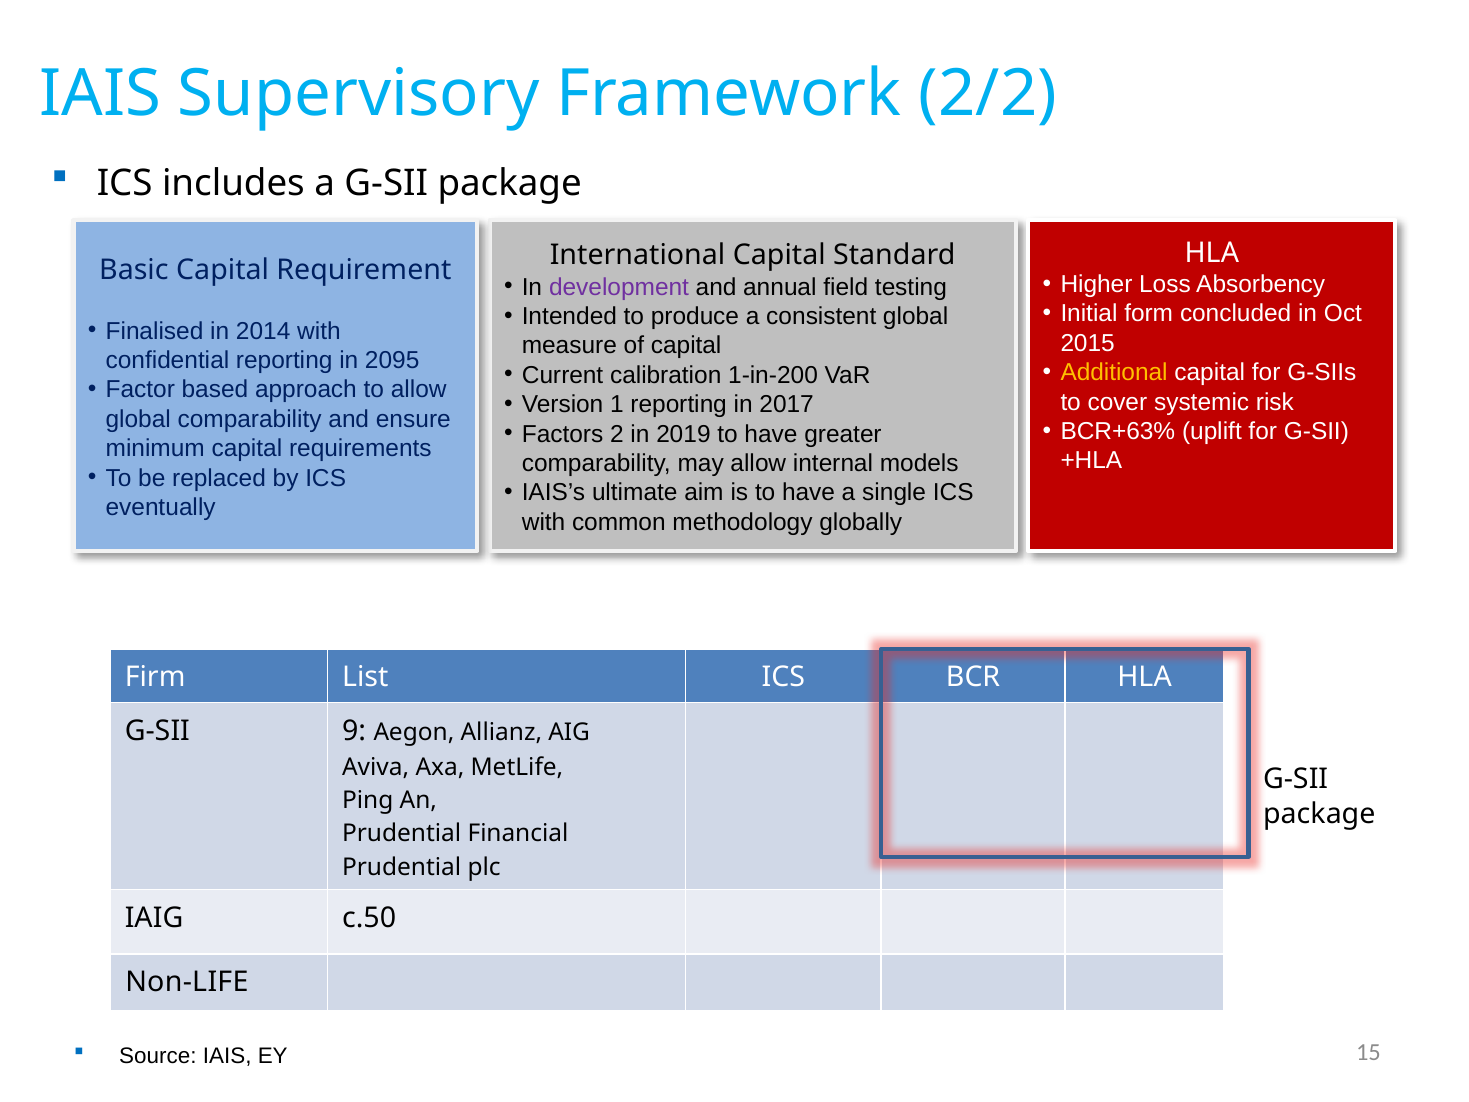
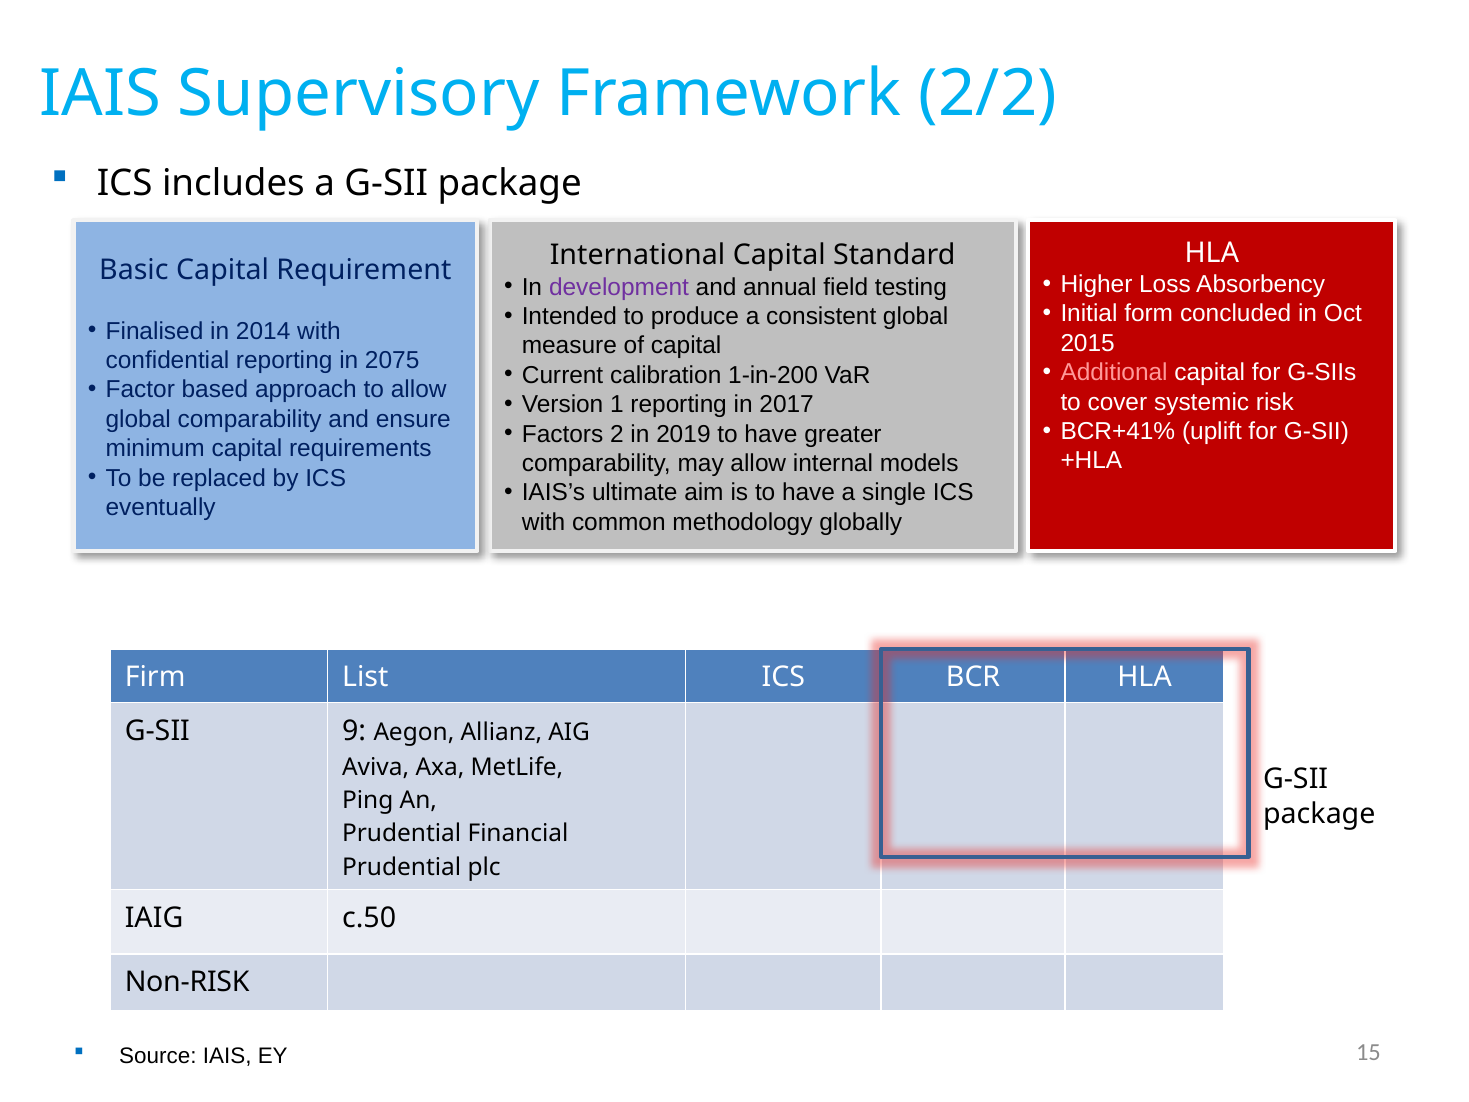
2095: 2095 -> 2075 (392, 360)
Additional colour: yellow -> pink (1114, 373)
BCR+63%: BCR+63% -> BCR+41% (1118, 431)
Non-LIFE: Non-LIFE -> Non-RISK (187, 982)
